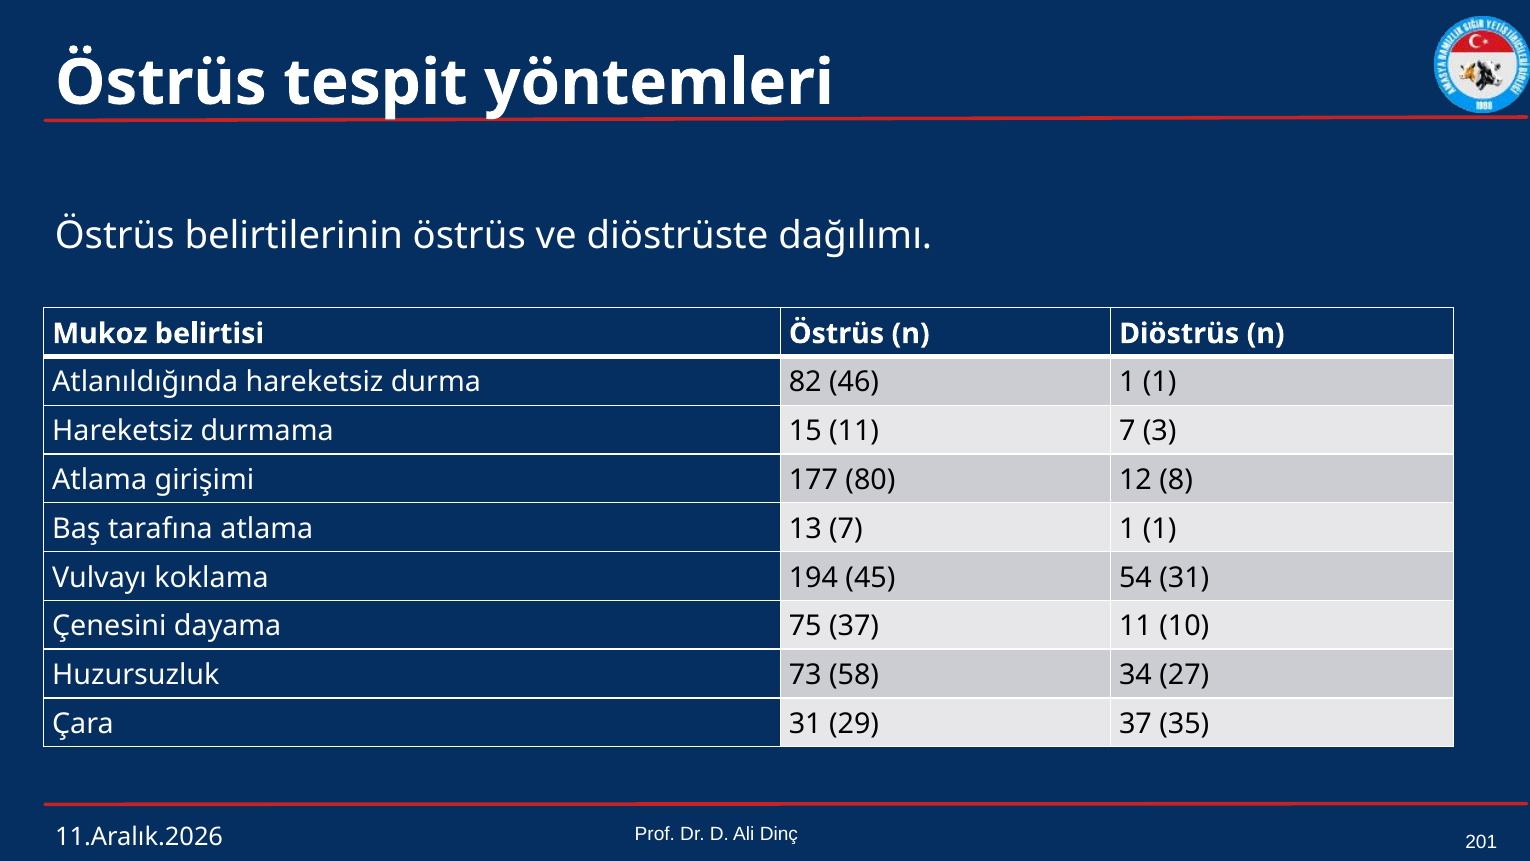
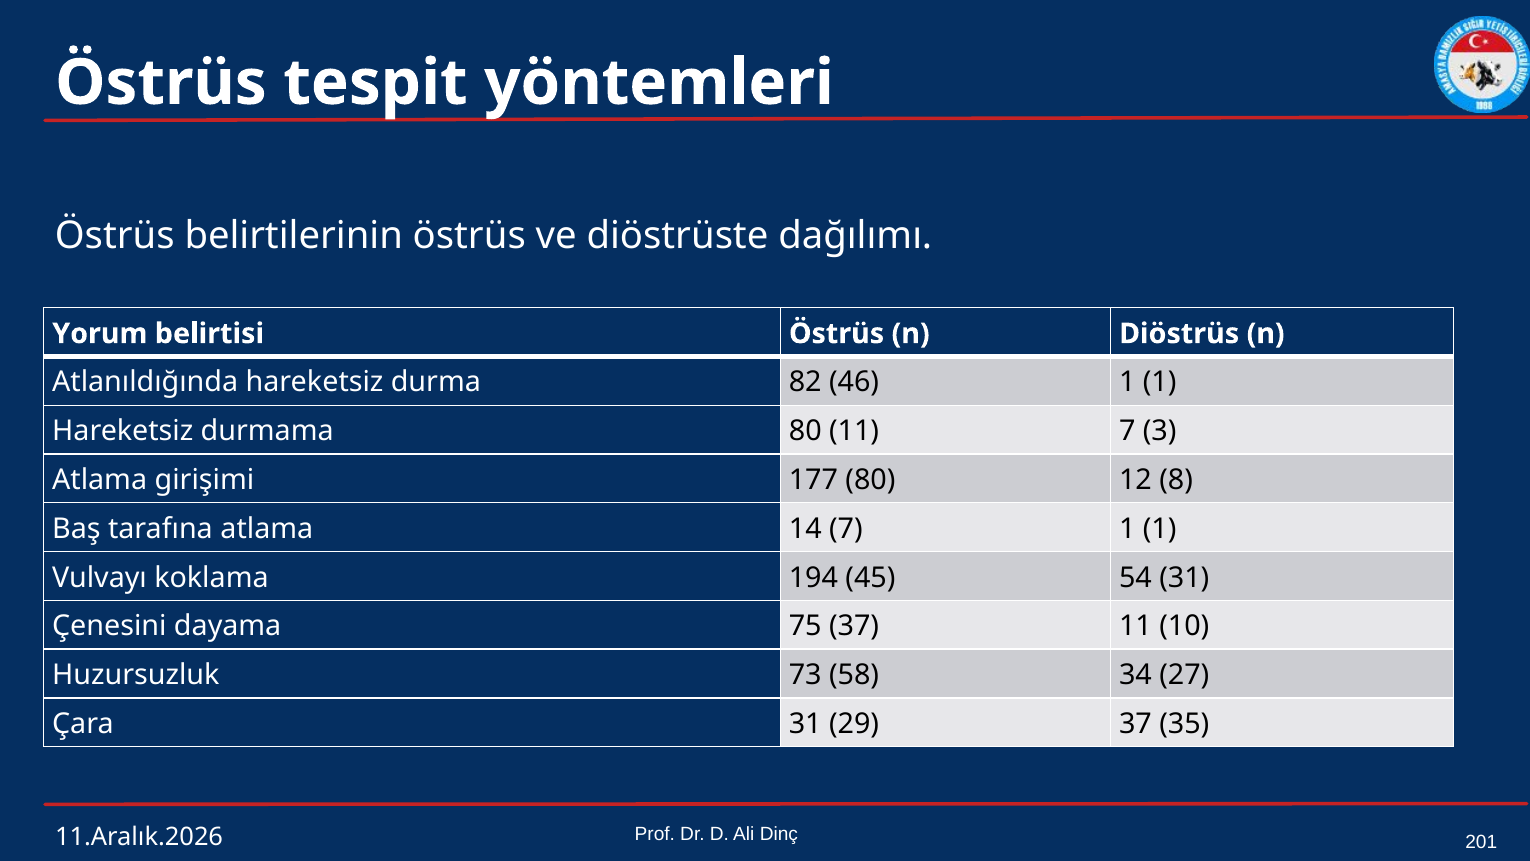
Mukoz: Mukoz -> Yorum (100, 334)
durmama 15: 15 -> 80 (805, 431)
13: 13 -> 14 (805, 529)
